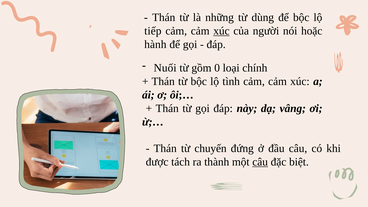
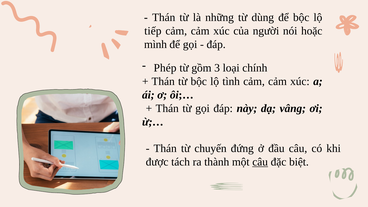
xúc underline: present -> none (221, 31)
hành: hành -> mình (155, 44)
Nuối: Nuối -> Phép (165, 68)
0: 0 -> 3 (217, 68)
